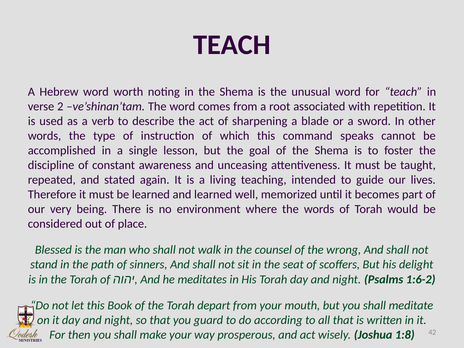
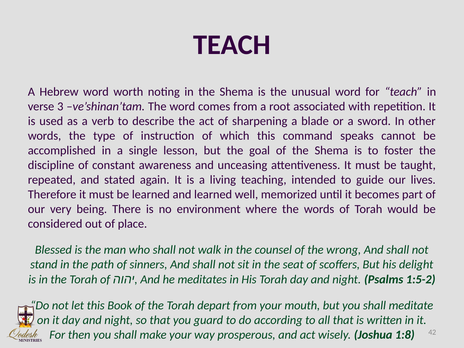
2: 2 -> 3 (60, 106)
1:6-2: 1:6-2 -> 1:5-2 (421, 279)
